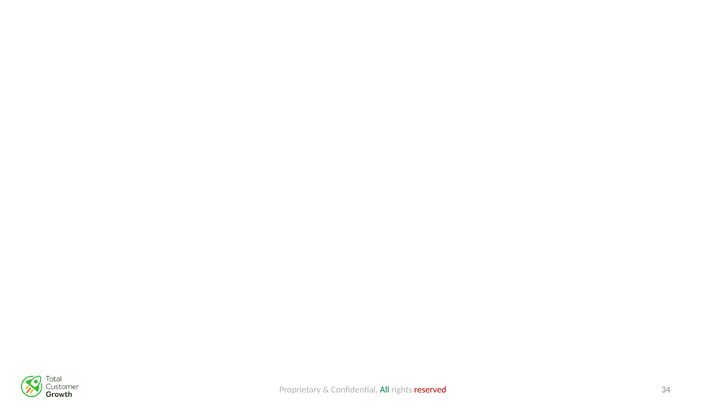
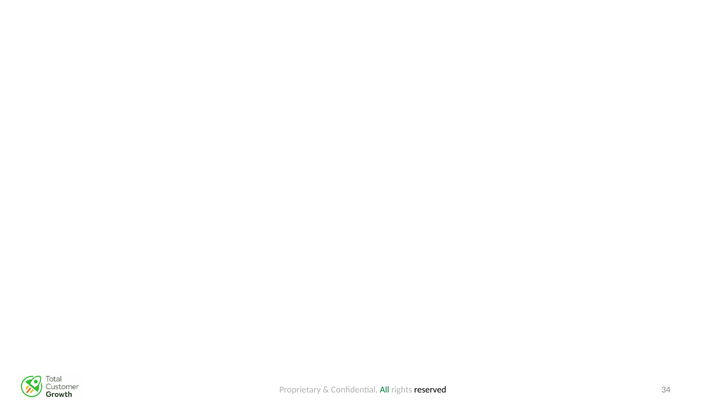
reserved colour: red -> black (430, 390)
